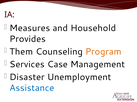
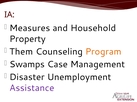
Provides: Provides -> Property (28, 39)
Services: Services -> Swamps (27, 65)
Assistance colour: blue -> purple (32, 89)
